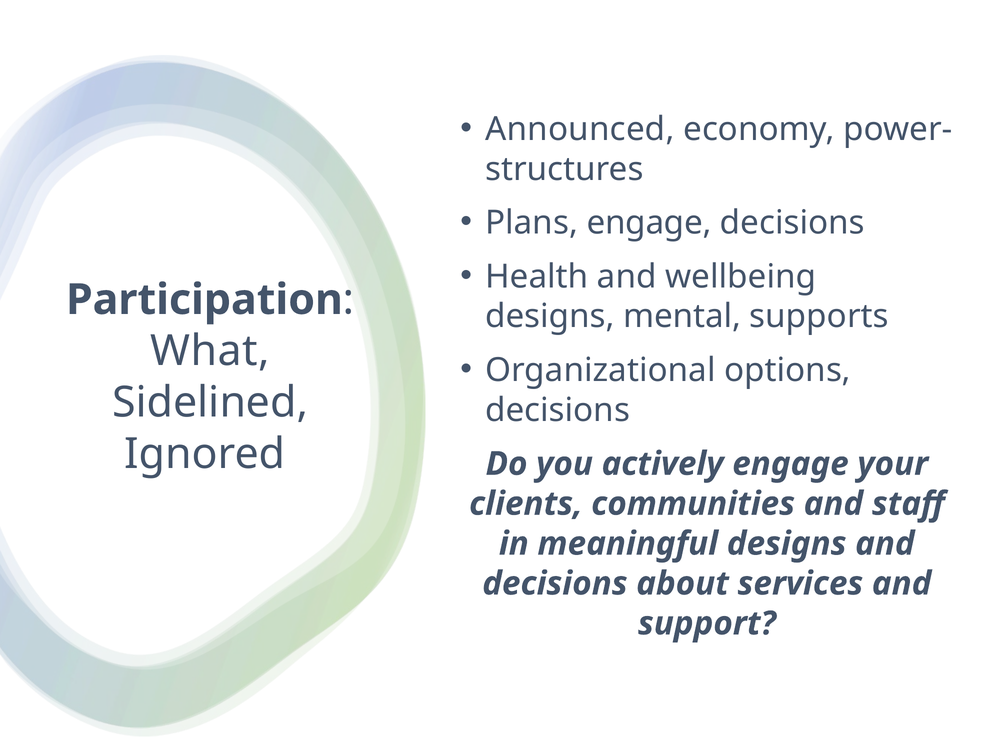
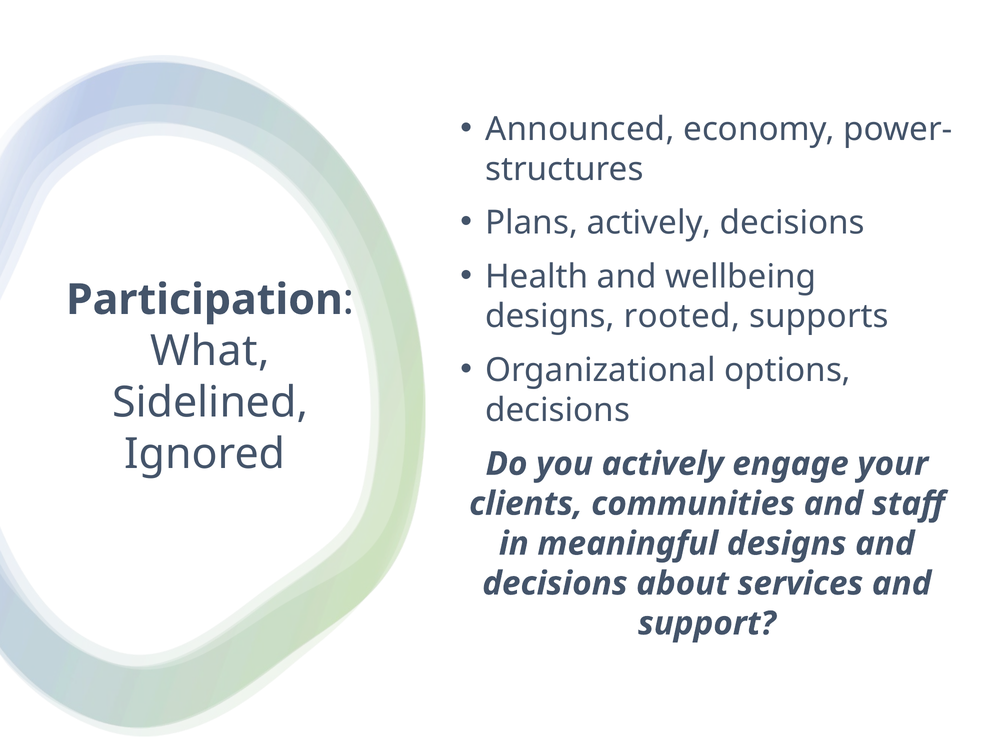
Plans engage: engage -> actively (649, 223)
mental: mental -> rooted (682, 317)
